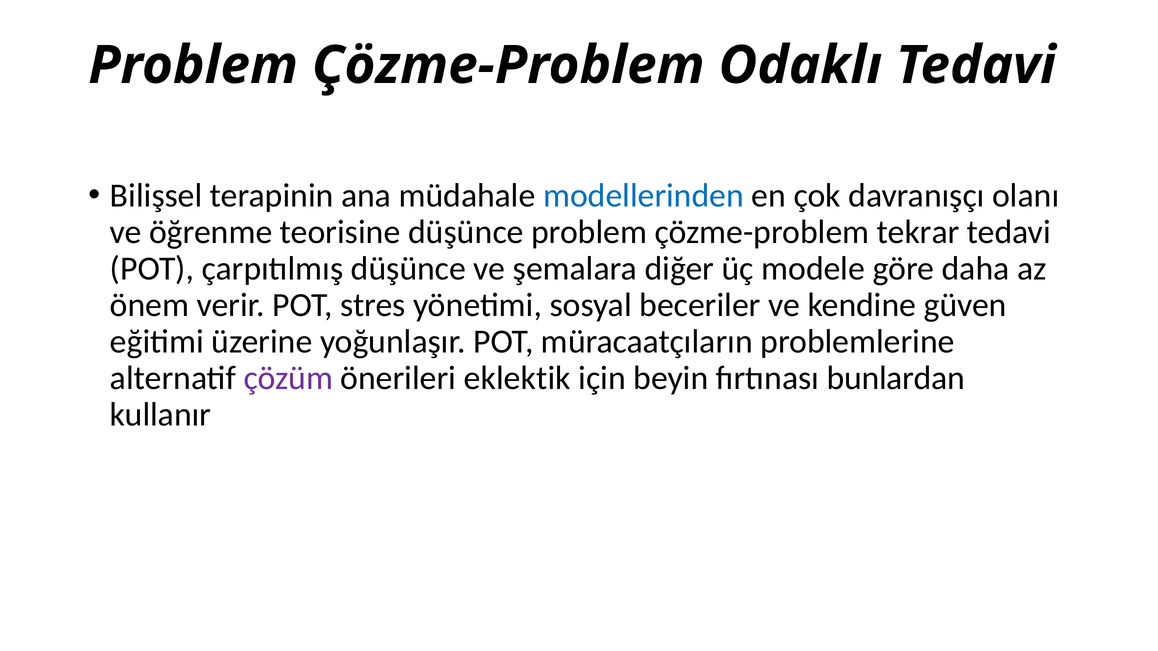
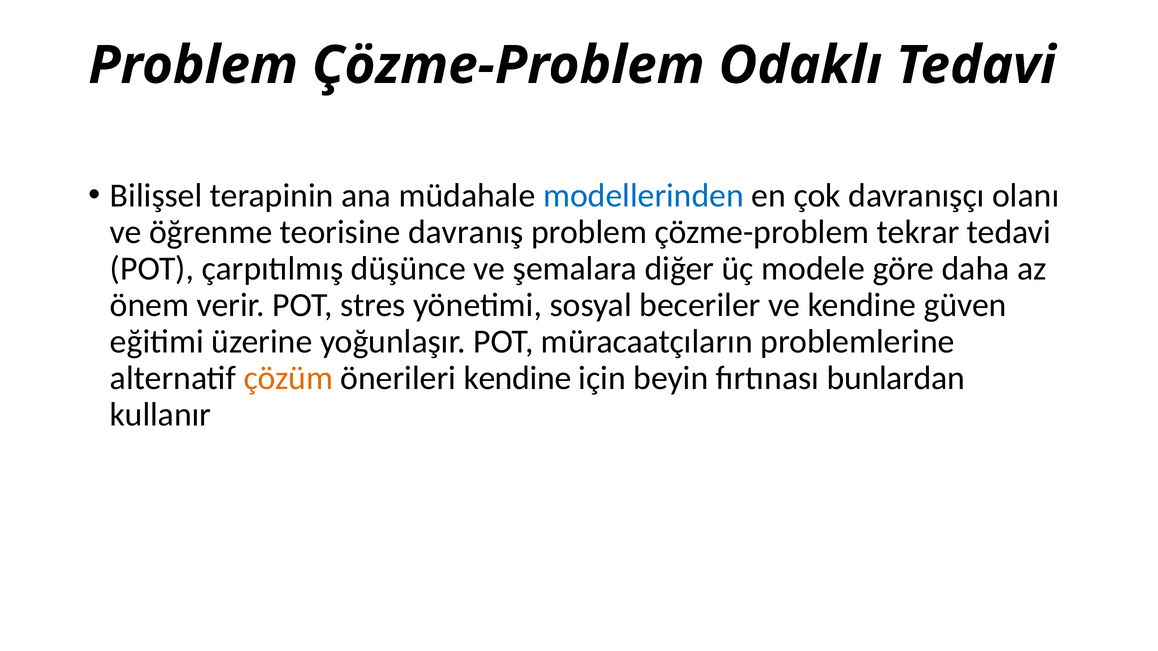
teorisine düşünce: düşünce -> davranış (466, 232)
çözüm colour: purple -> orange (288, 378)
önerileri eklektik: eklektik -> kendine (517, 378)
